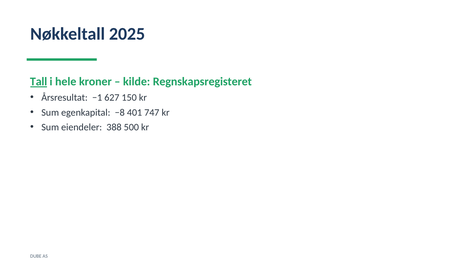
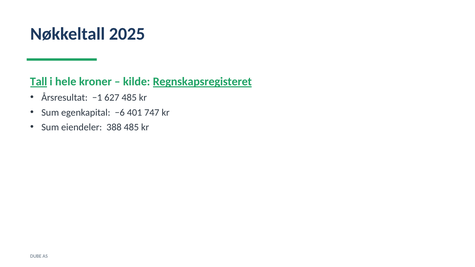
Regnskapsregisteret underline: none -> present (202, 82)
627 150: 150 -> 485 (129, 98)
−8: −8 -> −6 (120, 113)
388 500: 500 -> 485 (131, 127)
